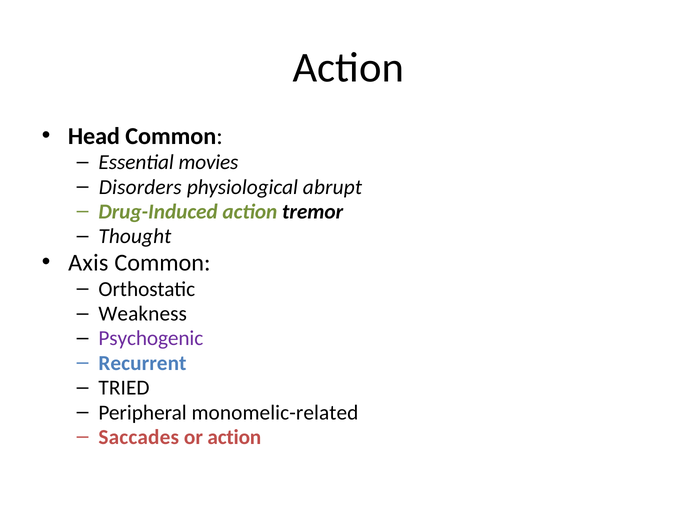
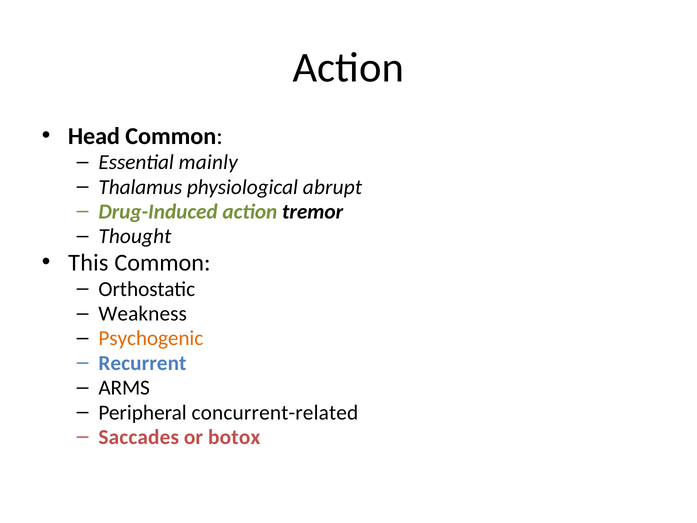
movies: movies -> mainly (208, 162)
Disorders: Disorders -> Thalamus (140, 187)
Axis: Axis -> This (88, 263)
Psychogenic colour: purple -> orange (151, 338)
TRIED: TRIED -> ARMS (124, 388)
monomelic-related: monomelic-related -> concurrent-related (275, 412)
or action: action -> botox (234, 437)
